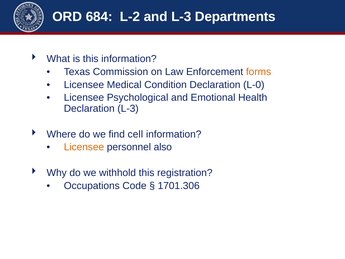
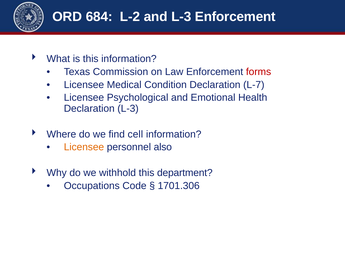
L-3 Departments: Departments -> Enforcement (235, 17)
forms colour: orange -> red (259, 72)
L-0: L-0 -> L-7 (254, 85)
registration: registration -> department (185, 173)
